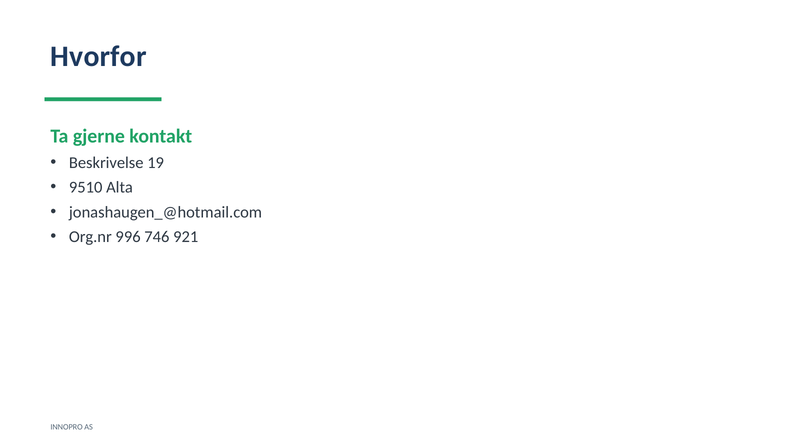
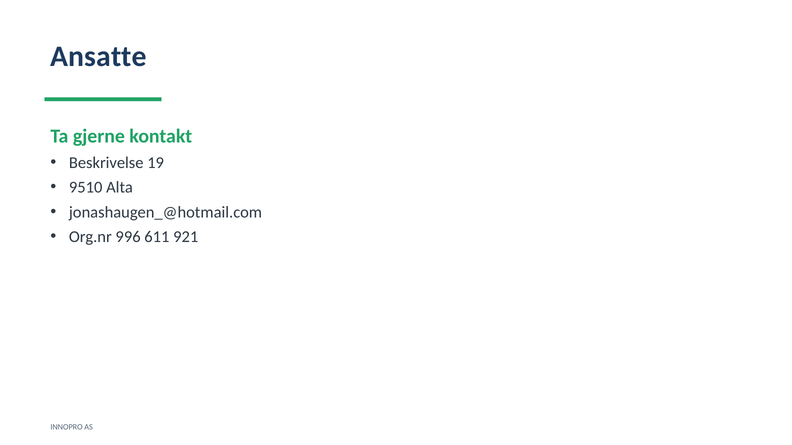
Hvorfor: Hvorfor -> Ansatte (99, 57)
746: 746 -> 611 (157, 237)
